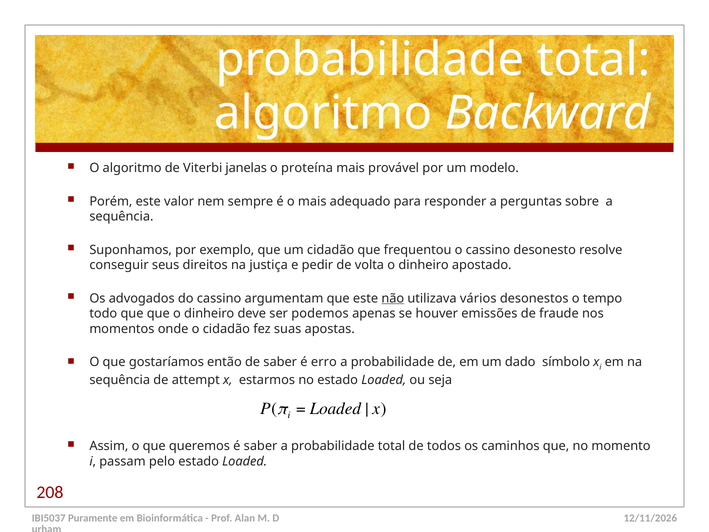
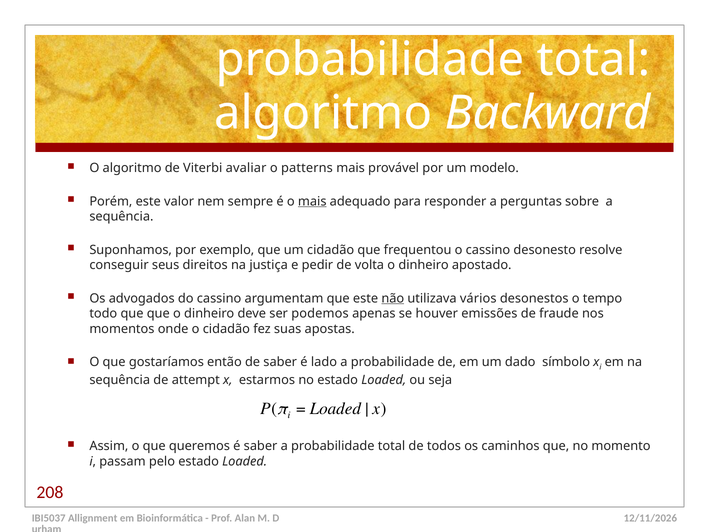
janelas: janelas -> avaliar (246, 168)
proteína: proteína -> patterns (307, 168)
mais underline: none -> present (312, 201)
erro: erro -> lado (324, 362)
Puramente: Puramente -> Allignment (93, 518)
